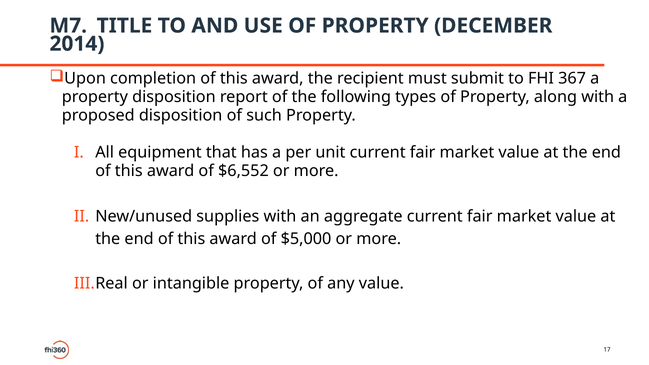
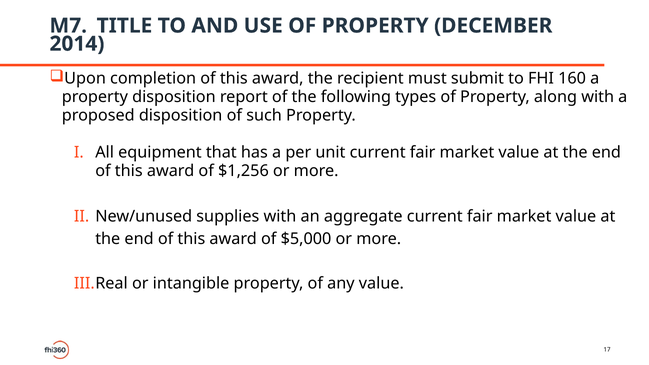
367: 367 -> 160 (572, 79)
$6,552: $6,552 -> $1,256 (243, 171)
